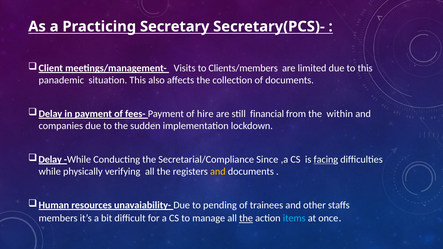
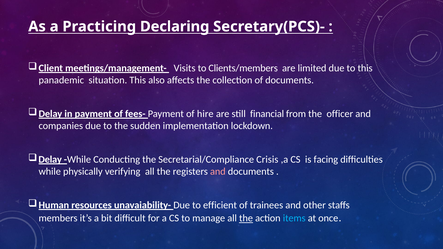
Secretary: Secretary -> Declaring (175, 27)
within: within -> officer (340, 114)
Since: Since -> Crisis (267, 160)
facing underline: present -> none (326, 160)
and colour: yellow -> pink (218, 172)
pending: pending -> efficient (220, 205)
